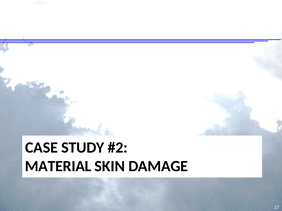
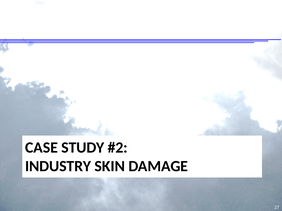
MATERIAL: MATERIAL -> INDUSTRY (58, 167)
